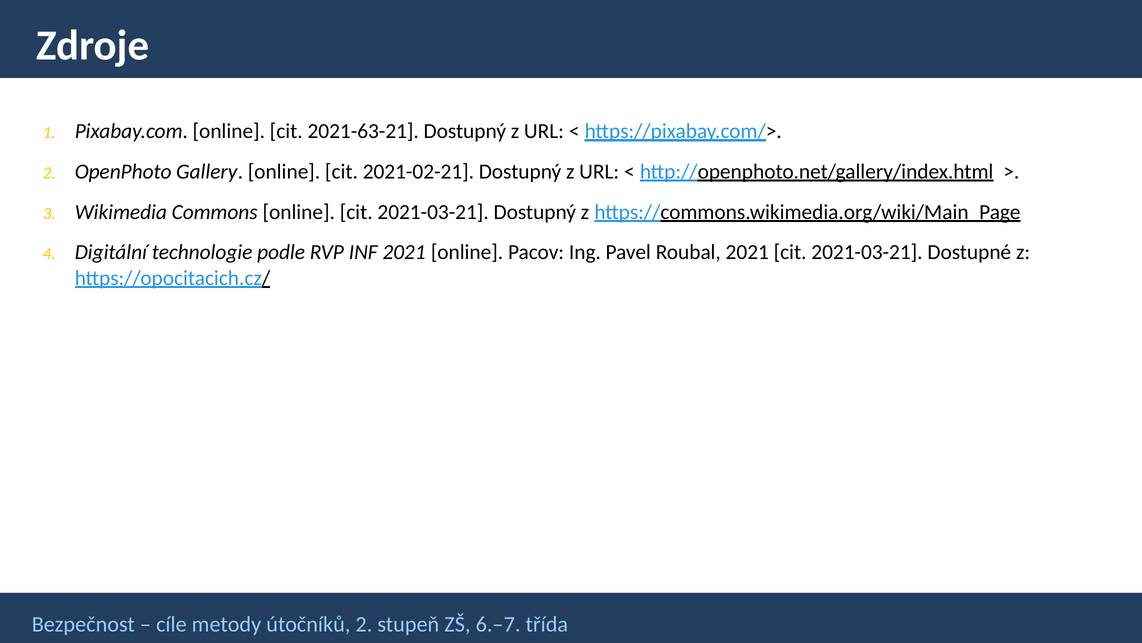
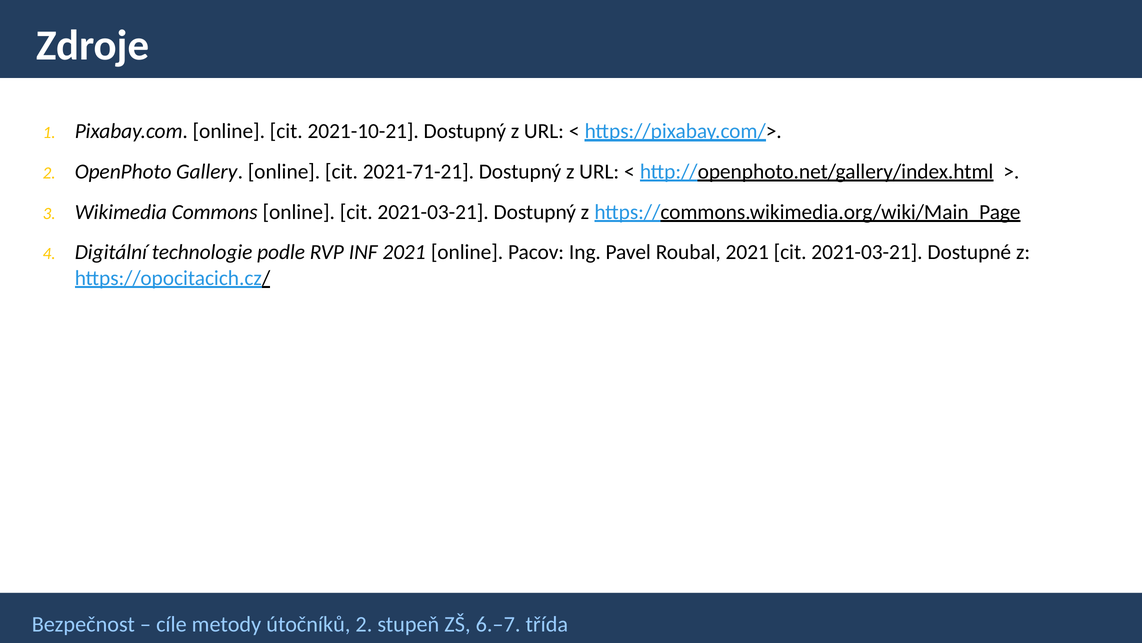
2021-63-21: 2021-63-21 -> 2021-10-21 (363, 131)
2021-02-21: 2021-02-21 -> 2021-71-21 (418, 171)
